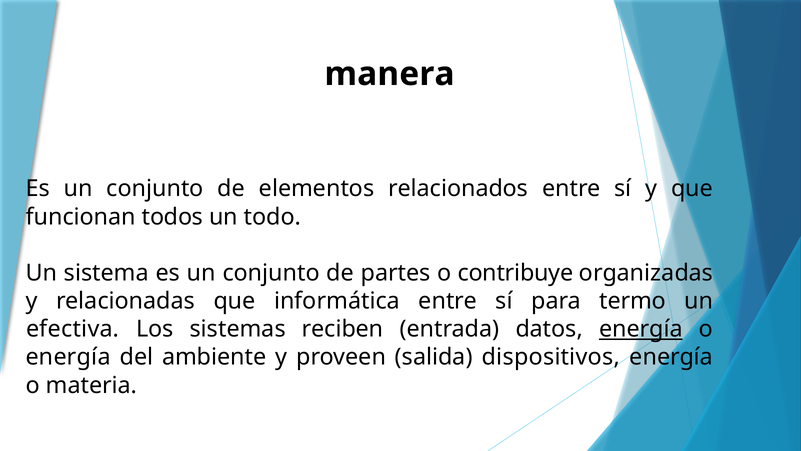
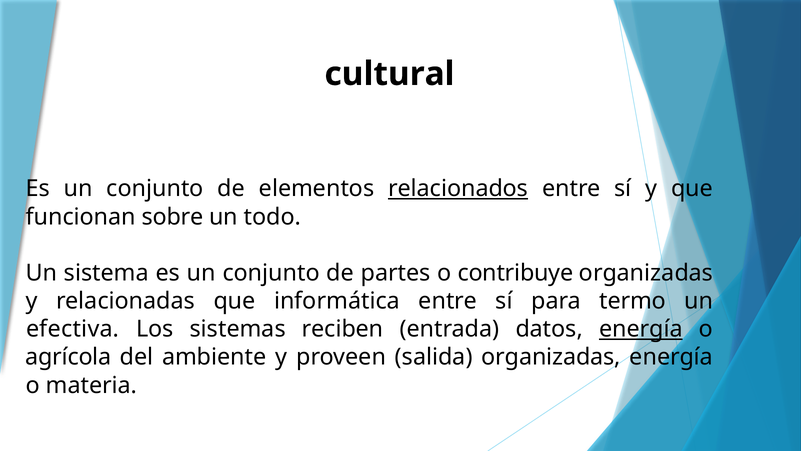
manera: manera -> cultural (390, 74)
relacionados underline: none -> present (458, 189)
todos: todos -> sobre (173, 217)
energía: energía -> agrícola (68, 357)
salida dispositivos: dispositivos -> organizadas (551, 357)
